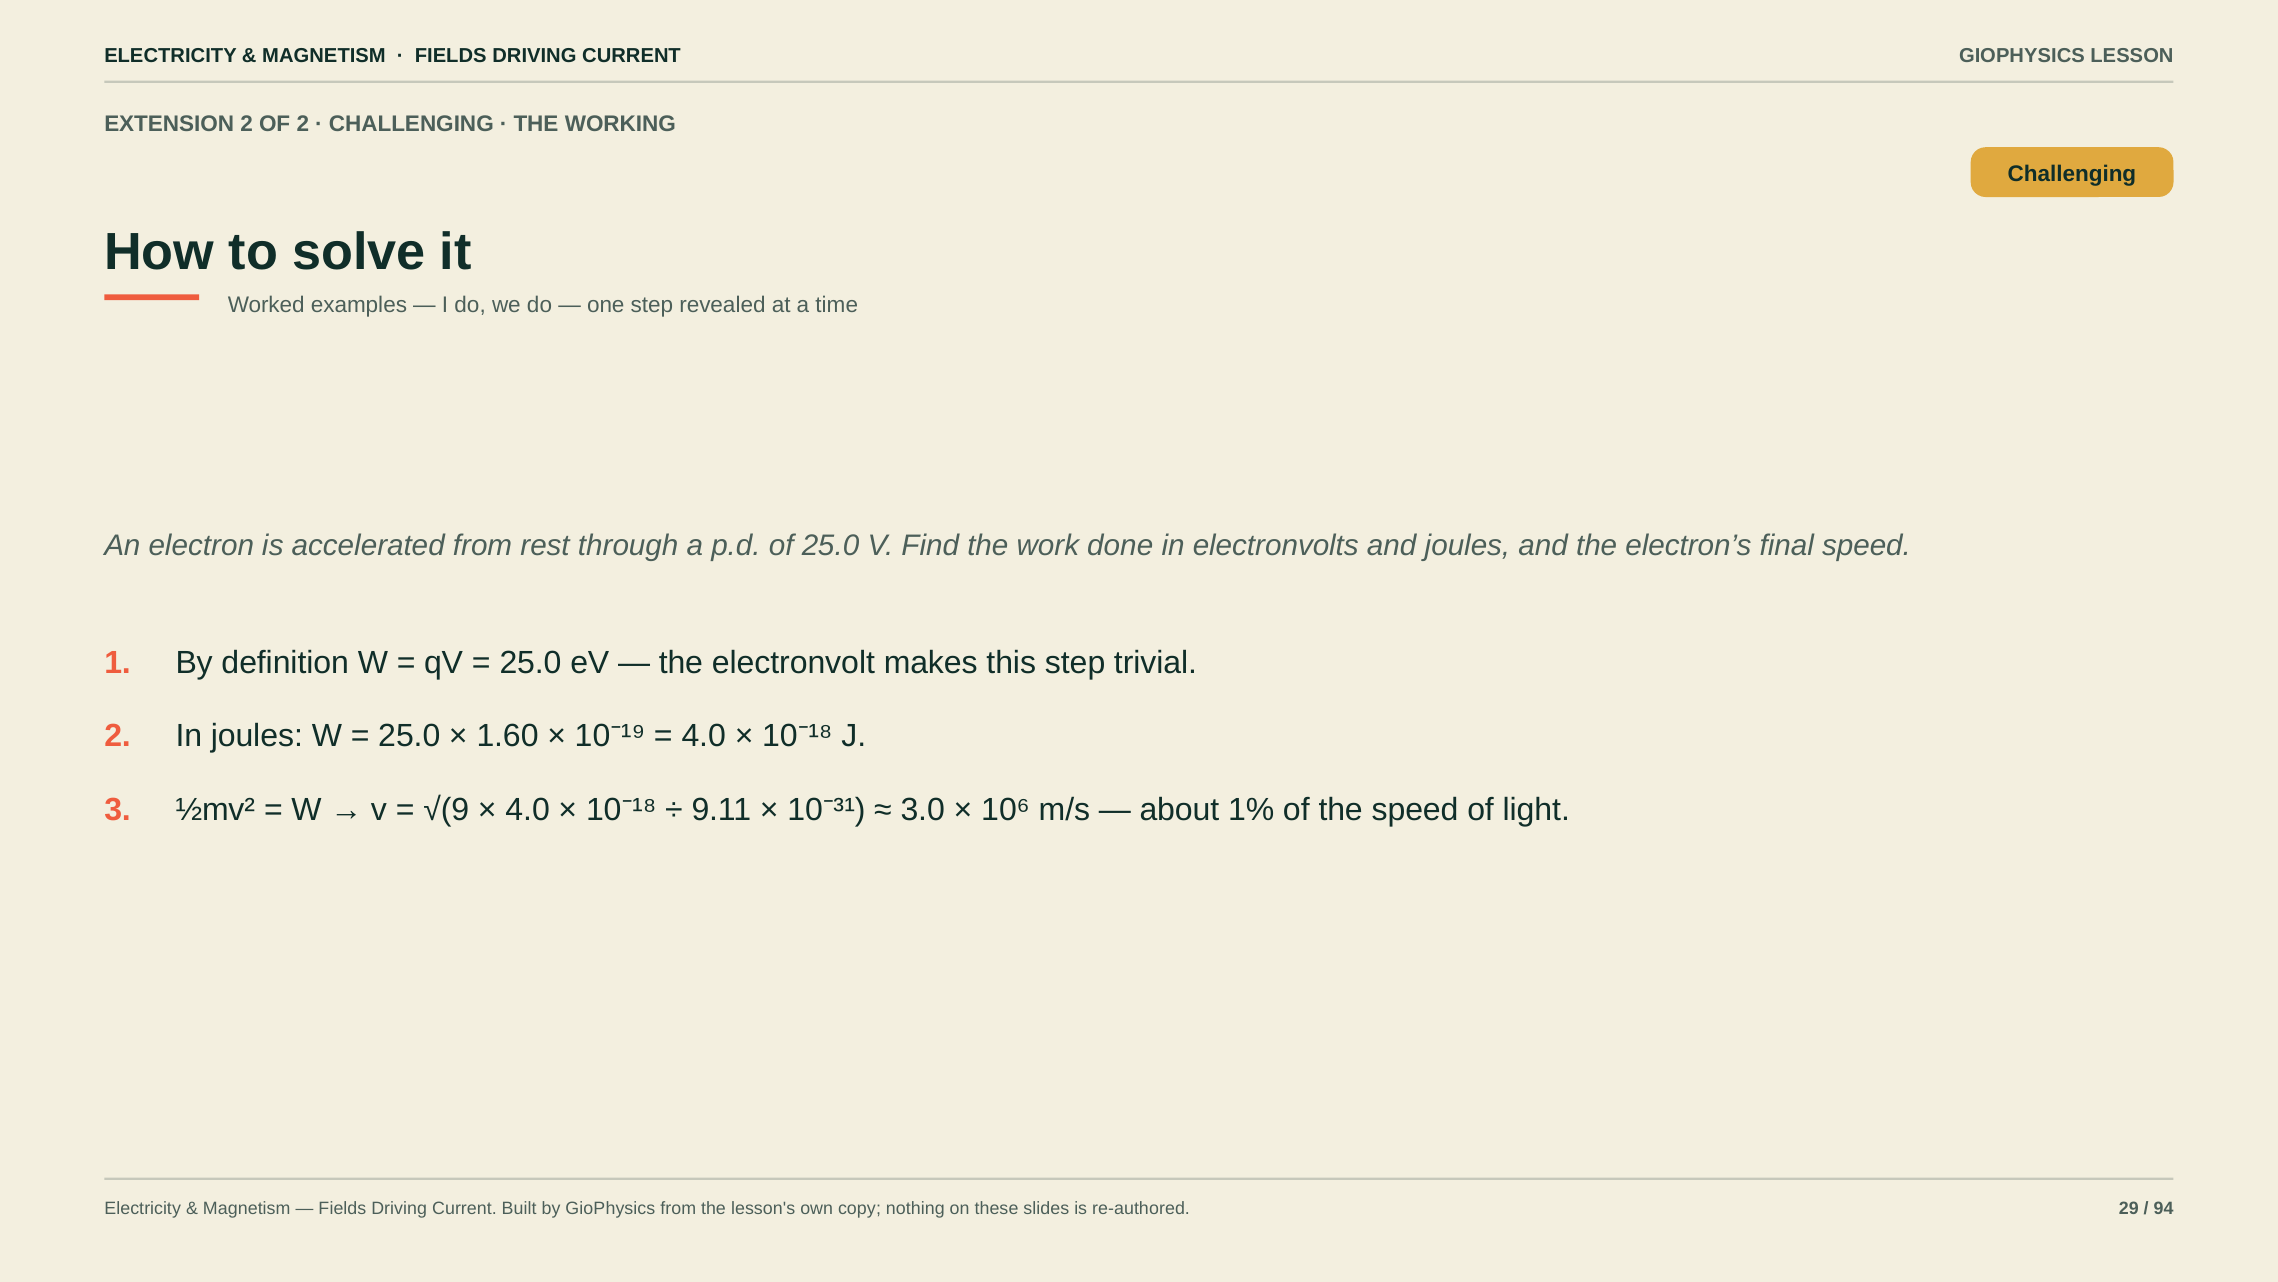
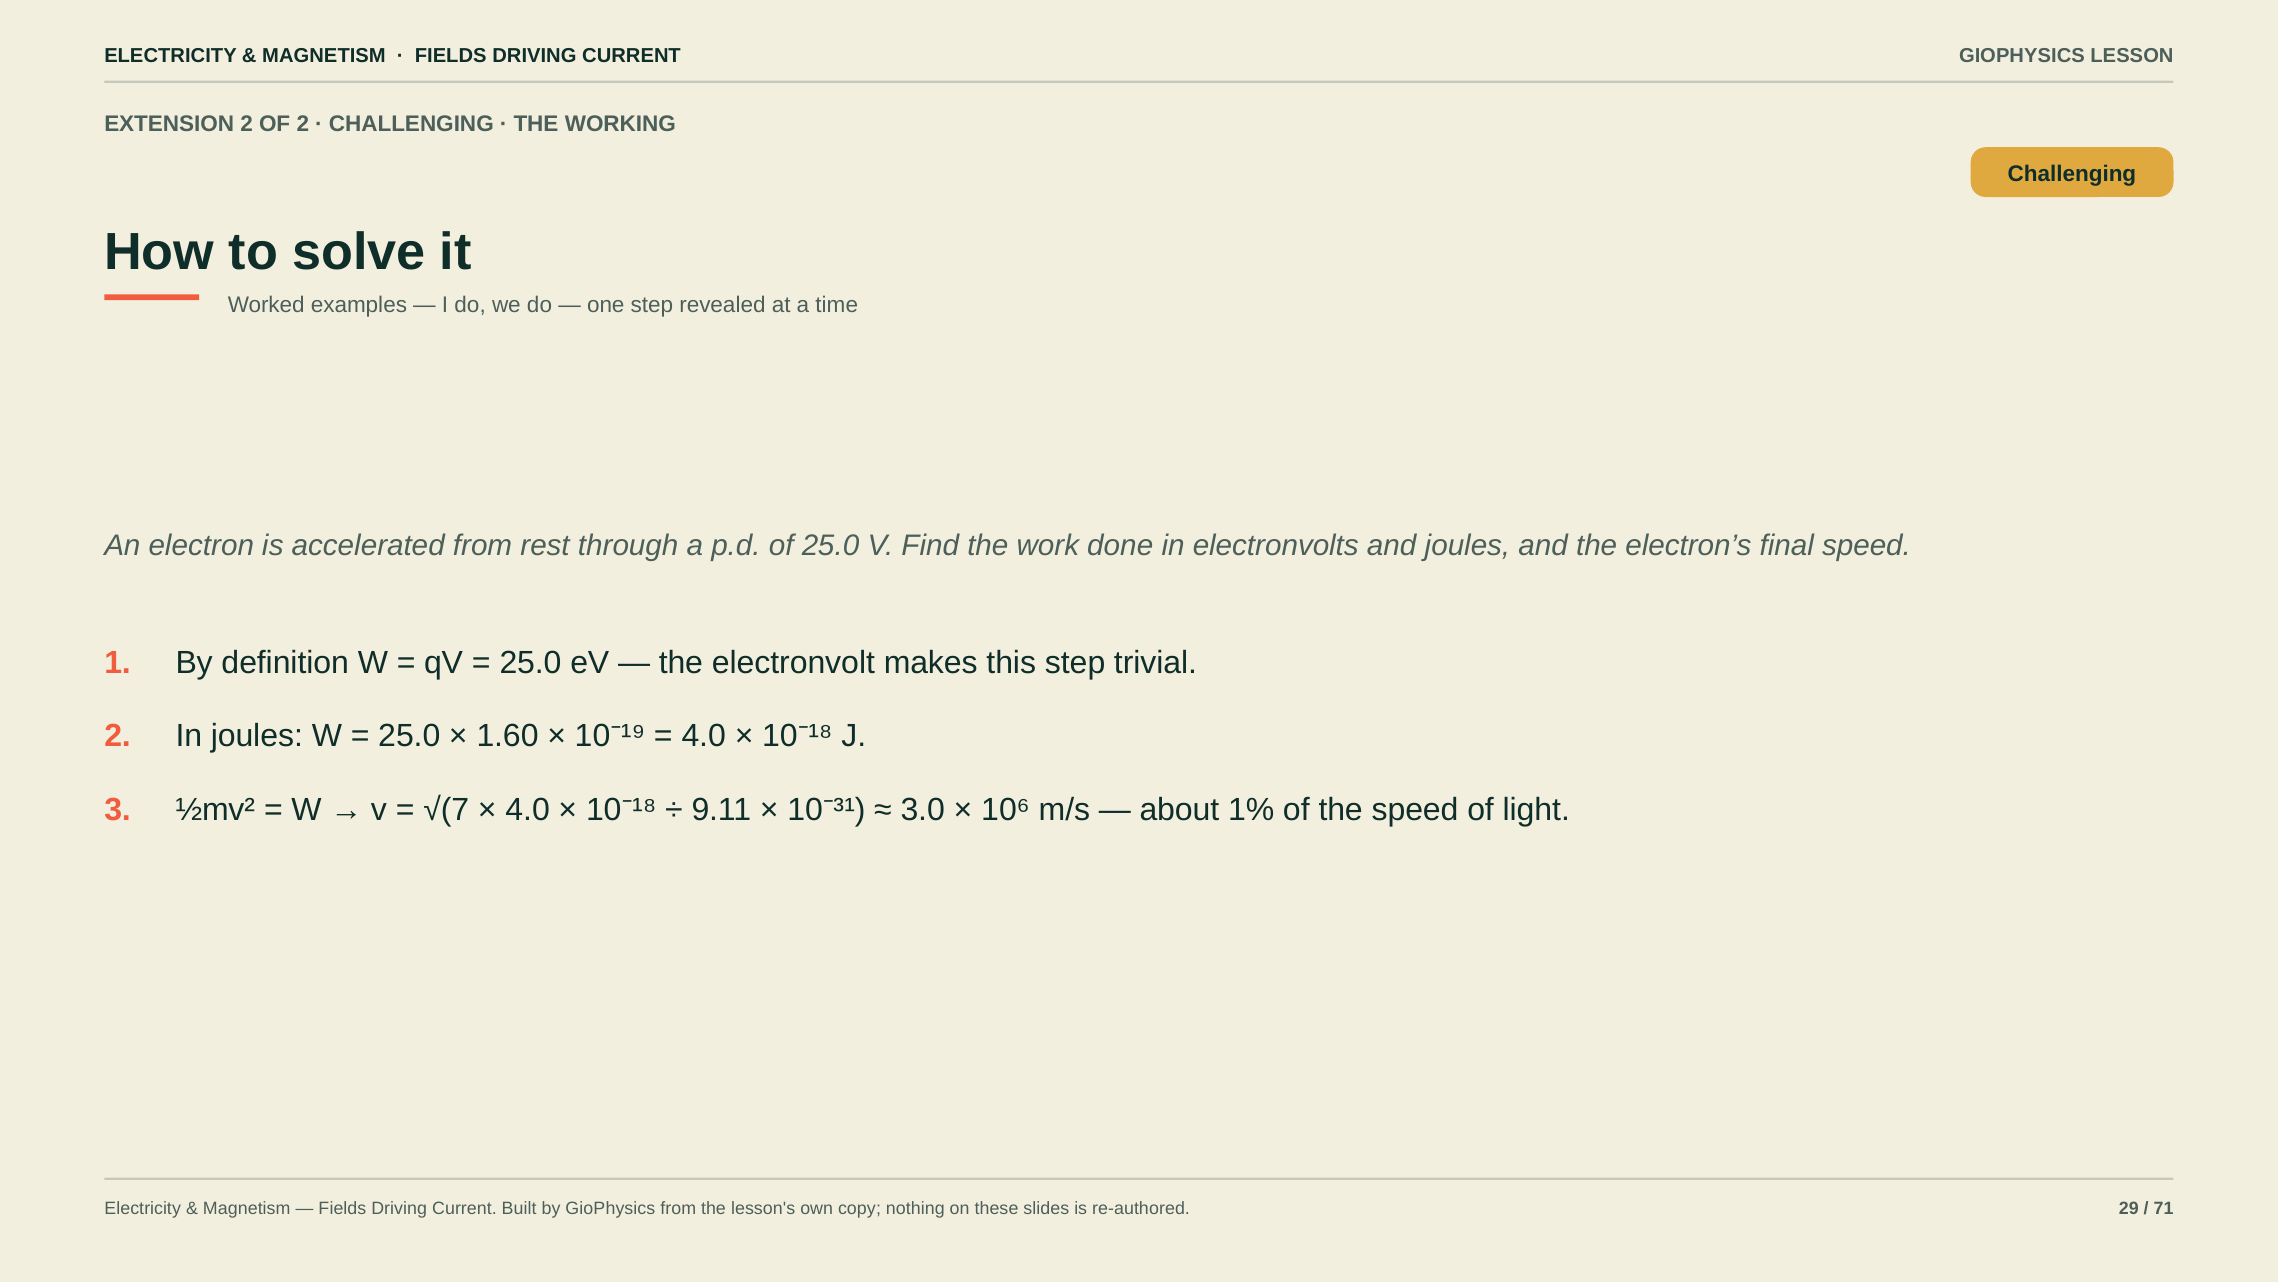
√(9: √(9 -> √(7 (446, 809)
94: 94 -> 71 (2164, 1208)
